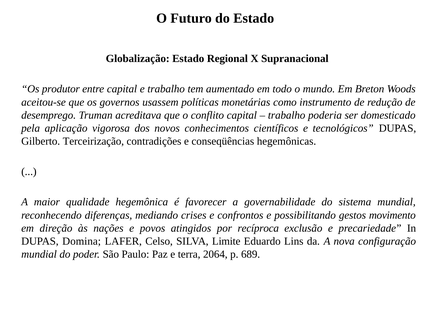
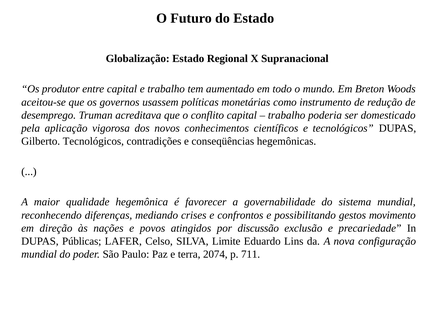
Gilberto Terceirização: Terceirização -> Tecnológicos (93, 141)
recíproca: recíproca -> discussão (258, 228)
Domina: Domina -> Públicas (82, 241)
2064: 2064 -> 2074 (215, 254)
689: 689 -> 711 (251, 254)
